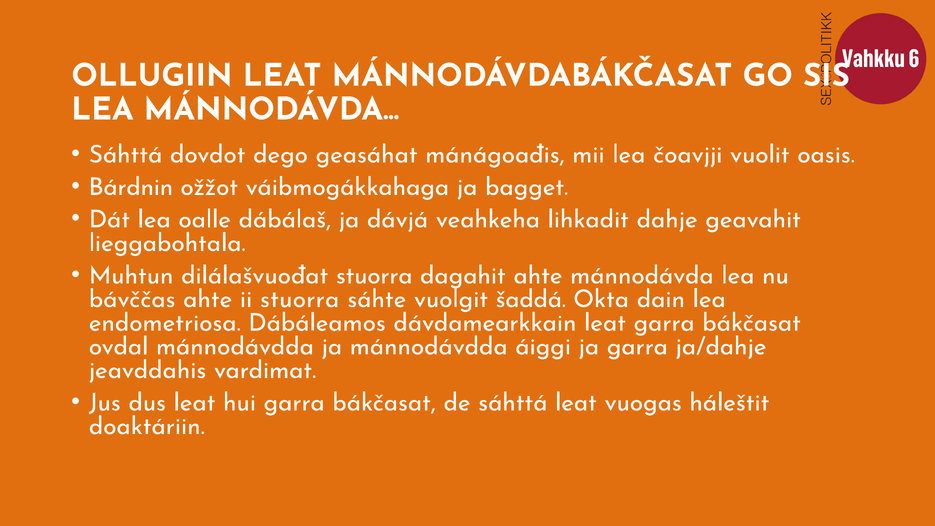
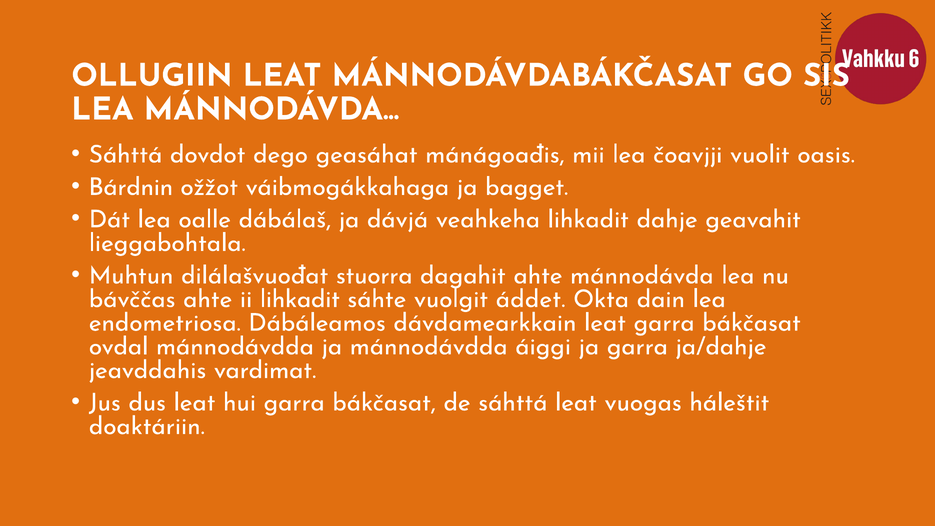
ii stuorra: stuorra -> lihkadit (300, 299)
šaddá: šaddá -> áddet (531, 299)
